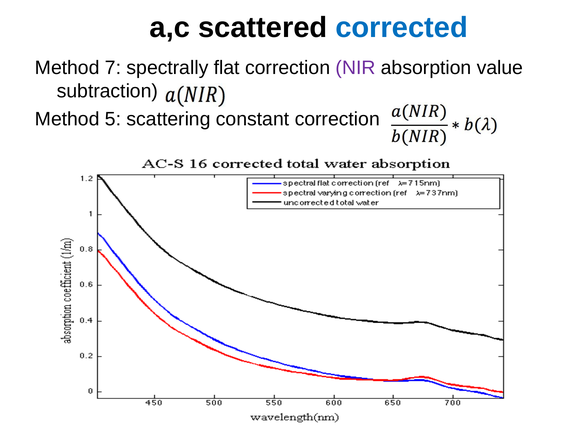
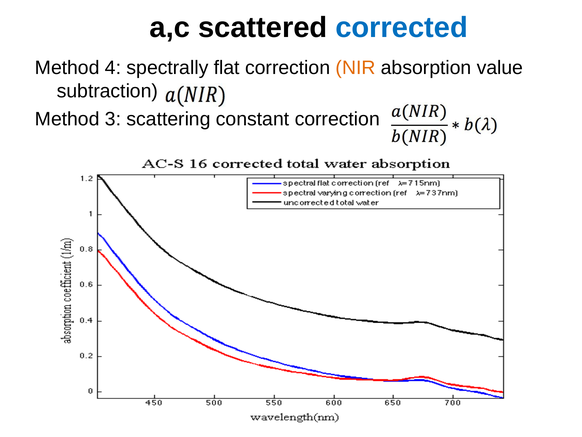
7: 7 -> 4 (113, 68)
NIR colour: purple -> orange (356, 68)
5: 5 -> 3 (113, 119)
